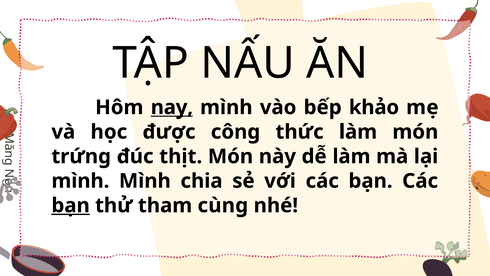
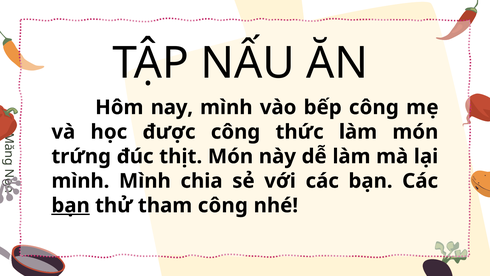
nay underline: present -> none (172, 107)
bếp khảo: khảo -> công (374, 107)
tham cùng: cùng -> công (223, 205)
